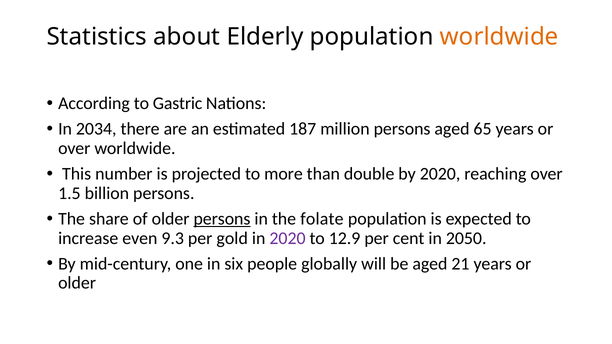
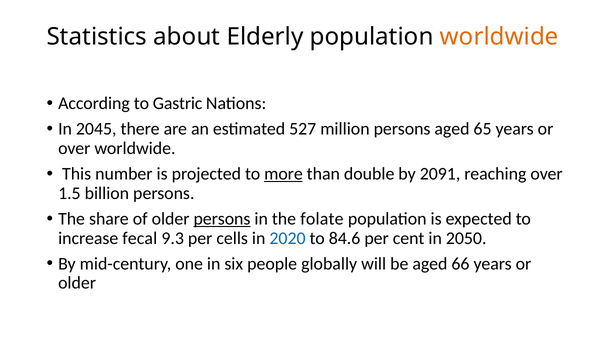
2034: 2034 -> 2045 (96, 129)
187: 187 -> 527 (303, 129)
more underline: none -> present (283, 174)
by 2020: 2020 -> 2091 (440, 174)
even: even -> fecal (140, 238)
gold: gold -> cells (232, 238)
2020 colour: purple -> blue (288, 238)
12.9: 12.9 -> 84.6 (345, 238)
21: 21 -> 66 (460, 264)
